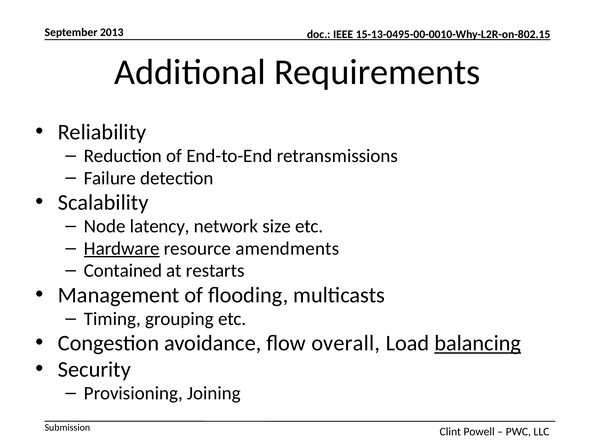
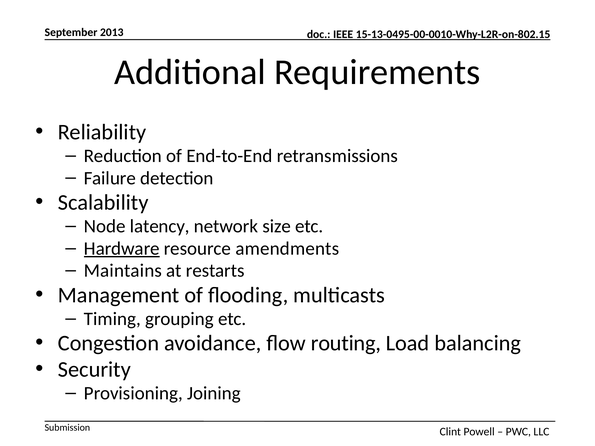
Contained: Contained -> Maintains (123, 271)
overall: overall -> routing (346, 343)
balancing underline: present -> none (478, 343)
